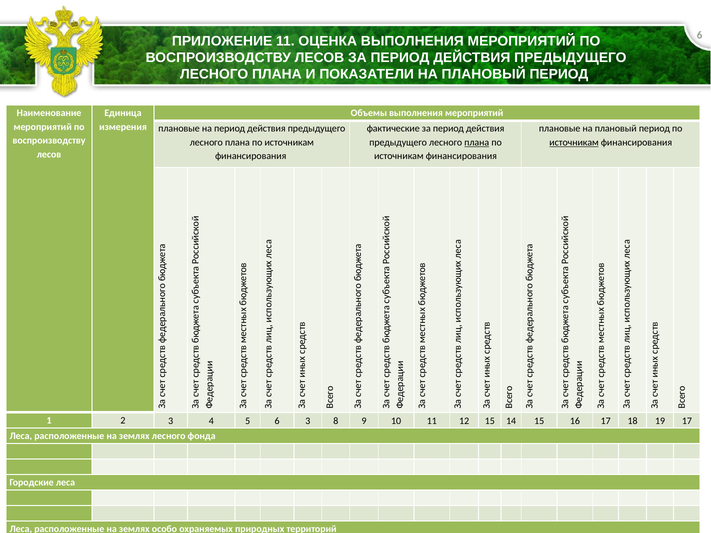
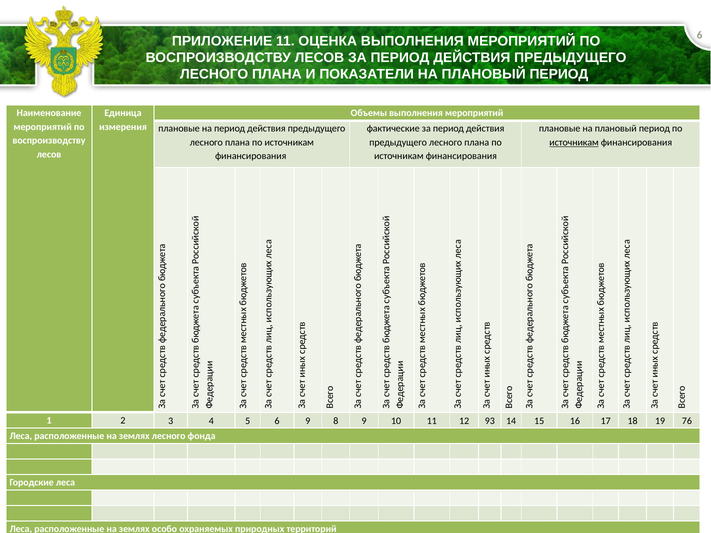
плана underline: present -> none (477, 142)
6 3: 3 -> 9 (308, 421)
12 15: 15 -> 93 (490, 421)
19 17: 17 -> 76 (687, 421)
